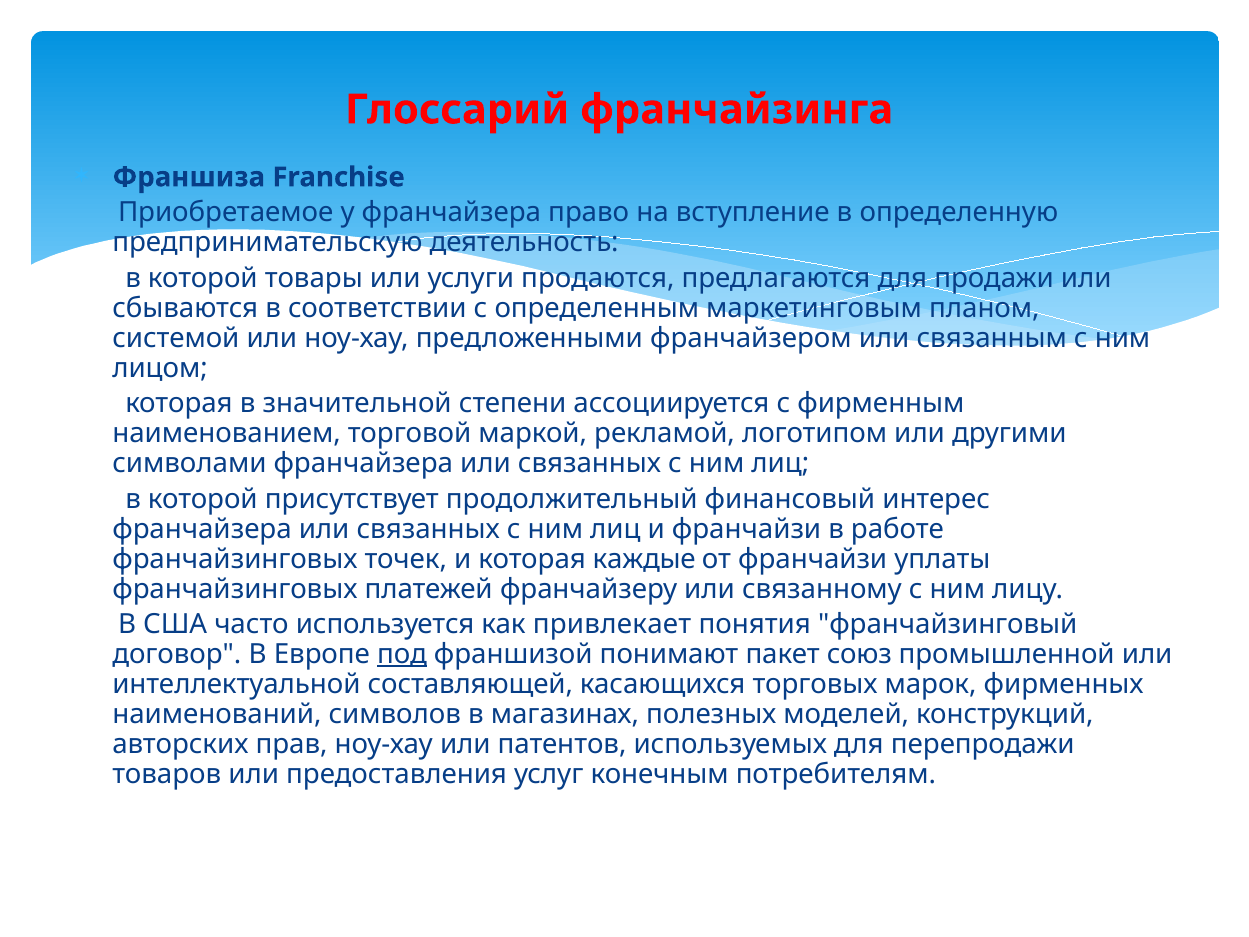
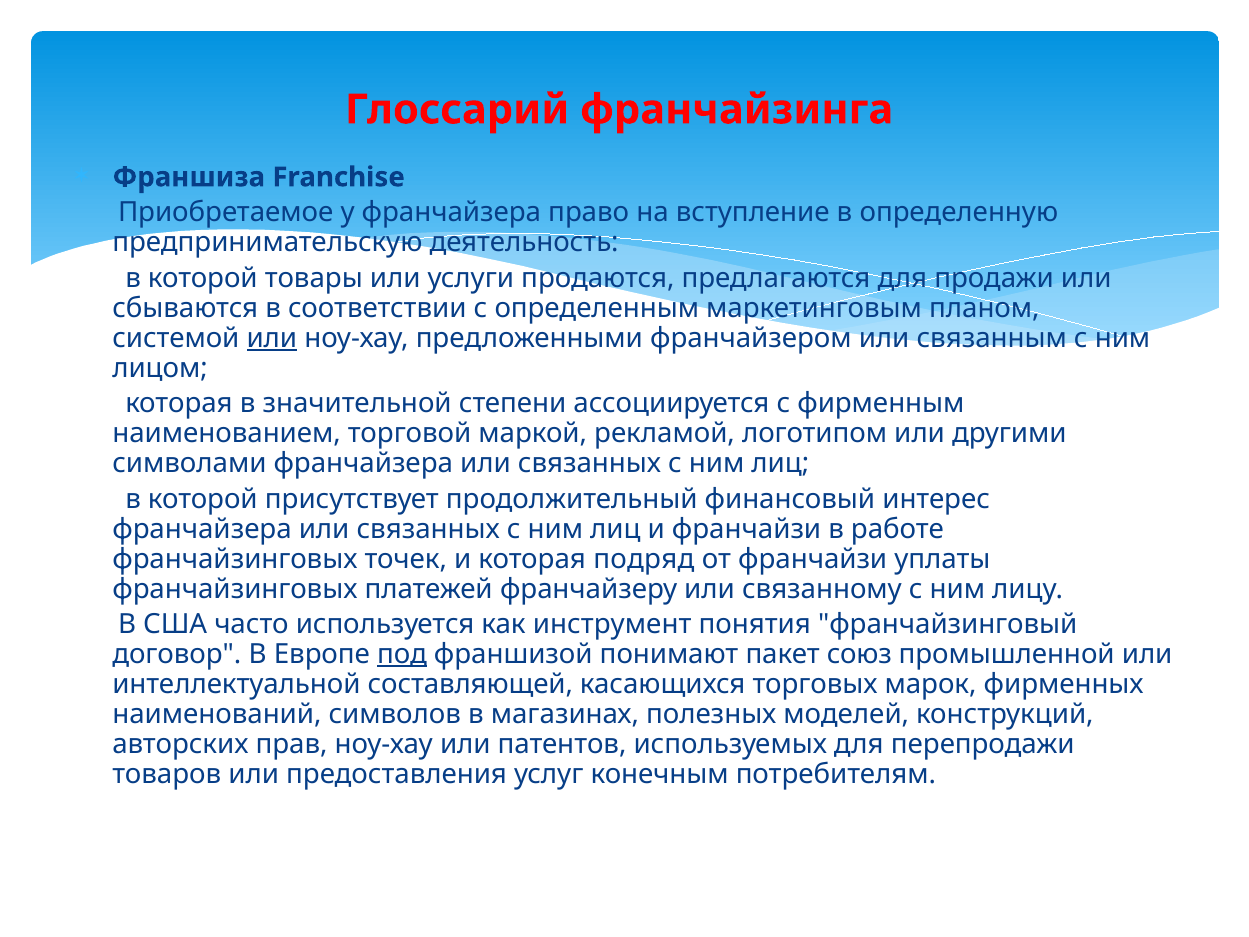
или underline: none -> present (272, 338)
каждые: каждые -> подряд (644, 559)
привлекает: привлекает -> инструмент (612, 624)
